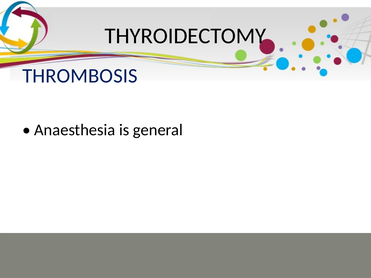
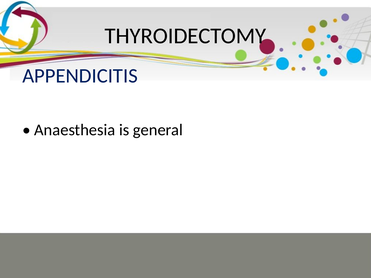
THROMBOSIS: THROMBOSIS -> APPENDICITIS (80, 76)
